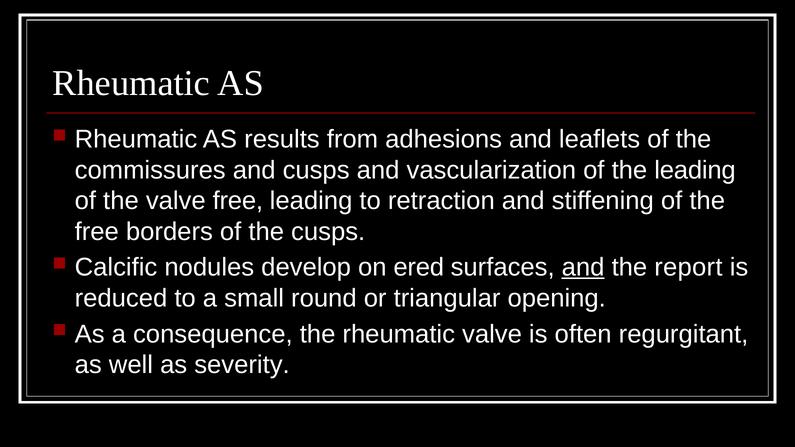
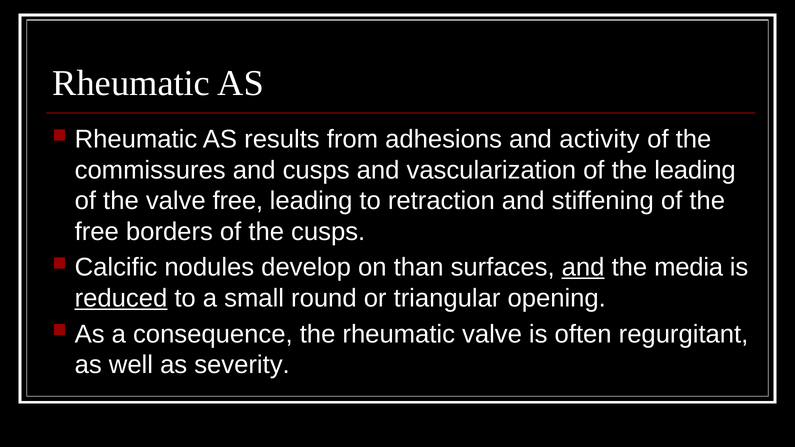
leaflets: leaflets -> activity (599, 139)
ered: ered -> than (419, 268)
report: report -> media (689, 268)
reduced underline: none -> present (121, 298)
